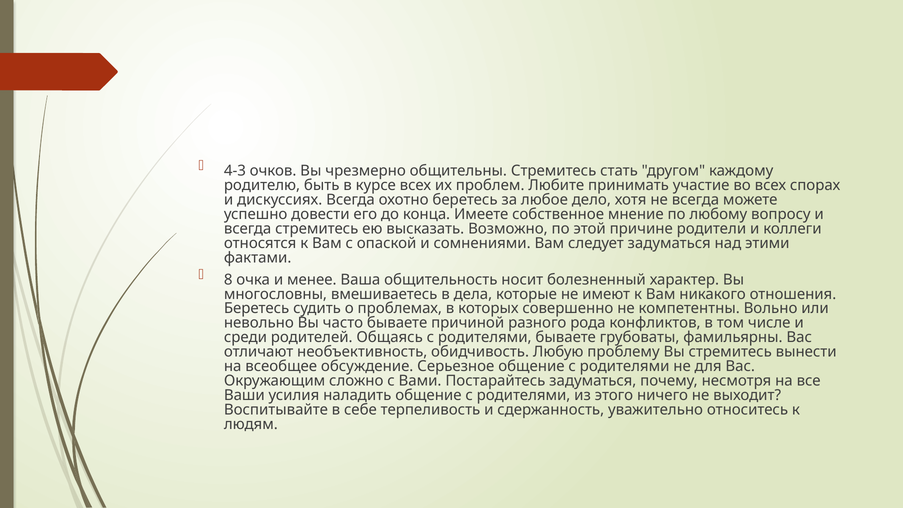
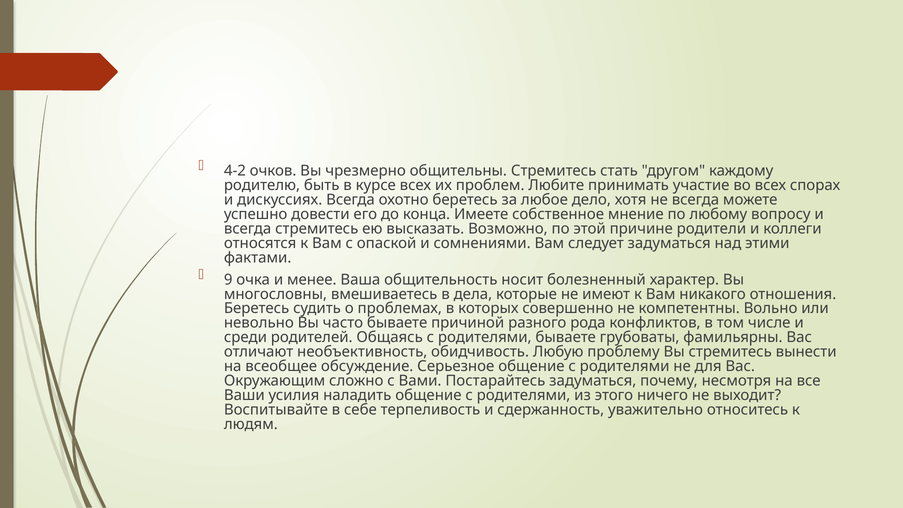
4-3: 4-3 -> 4-2 (235, 171)
8: 8 -> 9 (228, 280)
